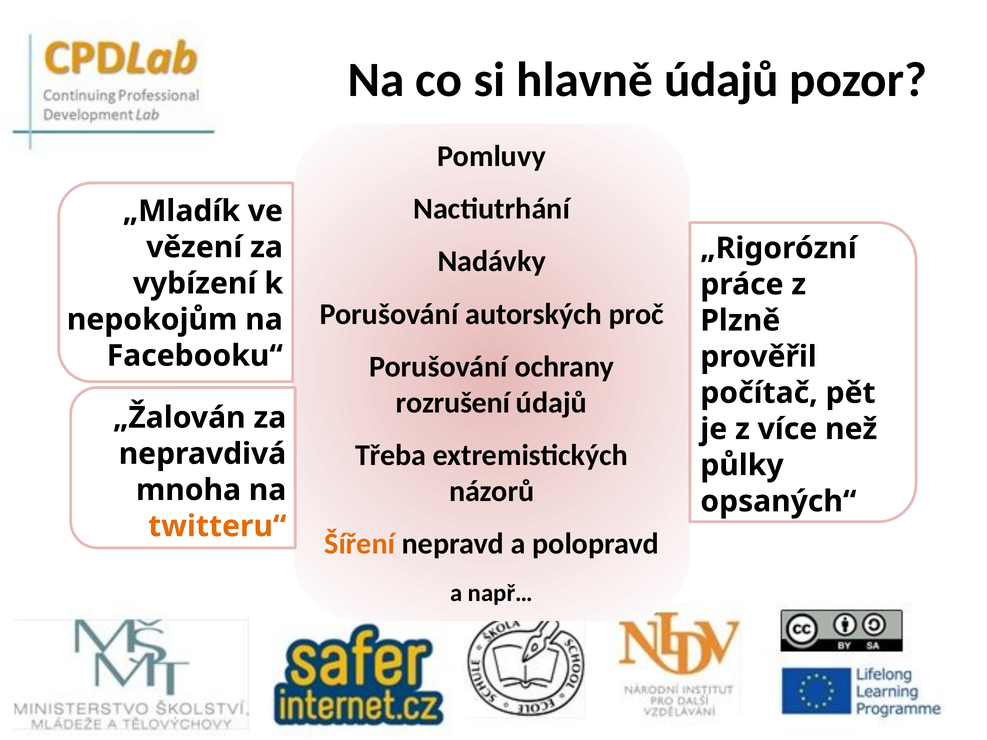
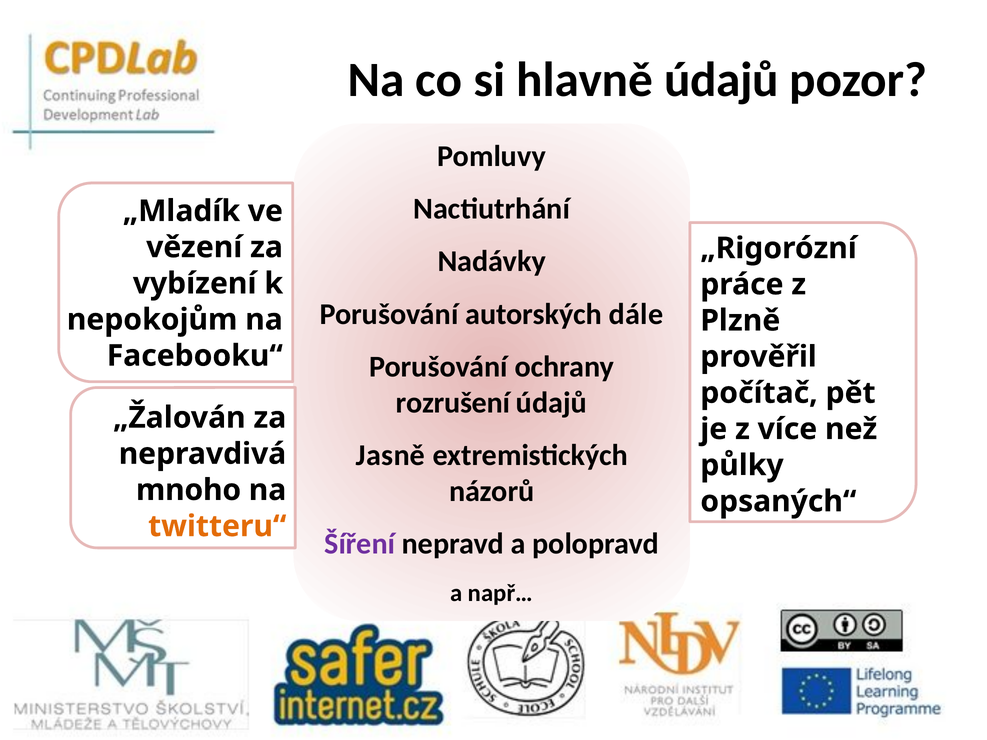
proč: proč -> dále (636, 314)
Třeba: Třeba -> Jasně (390, 455)
mnoha: mnoha -> mnoho (189, 490)
Šíření colour: orange -> purple (360, 544)
